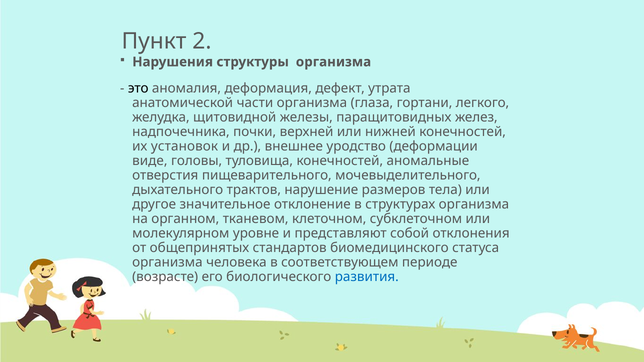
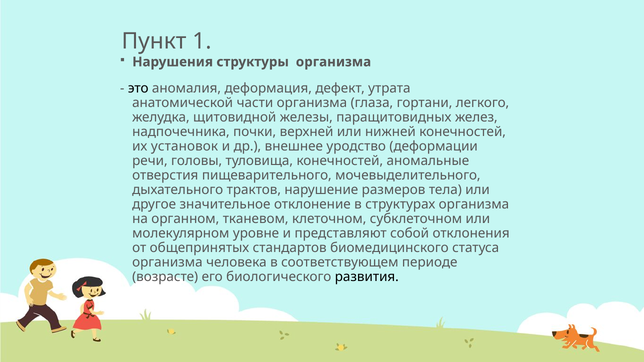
2: 2 -> 1 (202, 41)
виде: виде -> речи (150, 161)
развития colour: blue -> black (367, 277)
